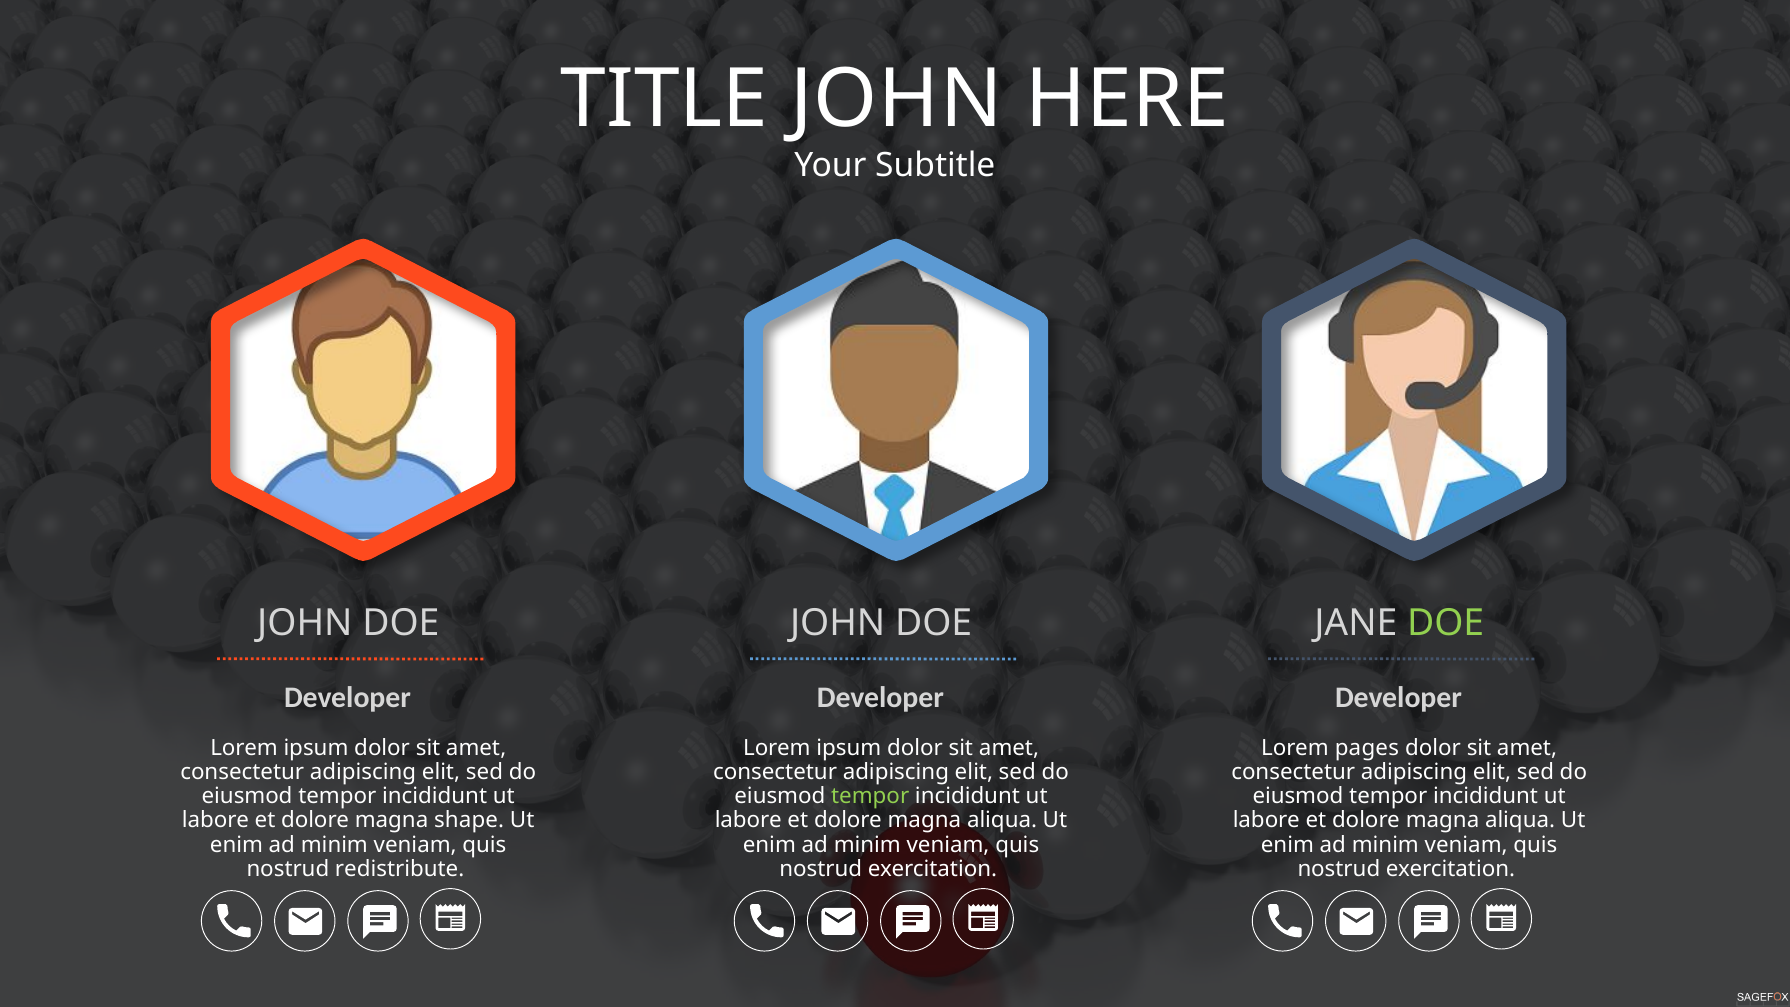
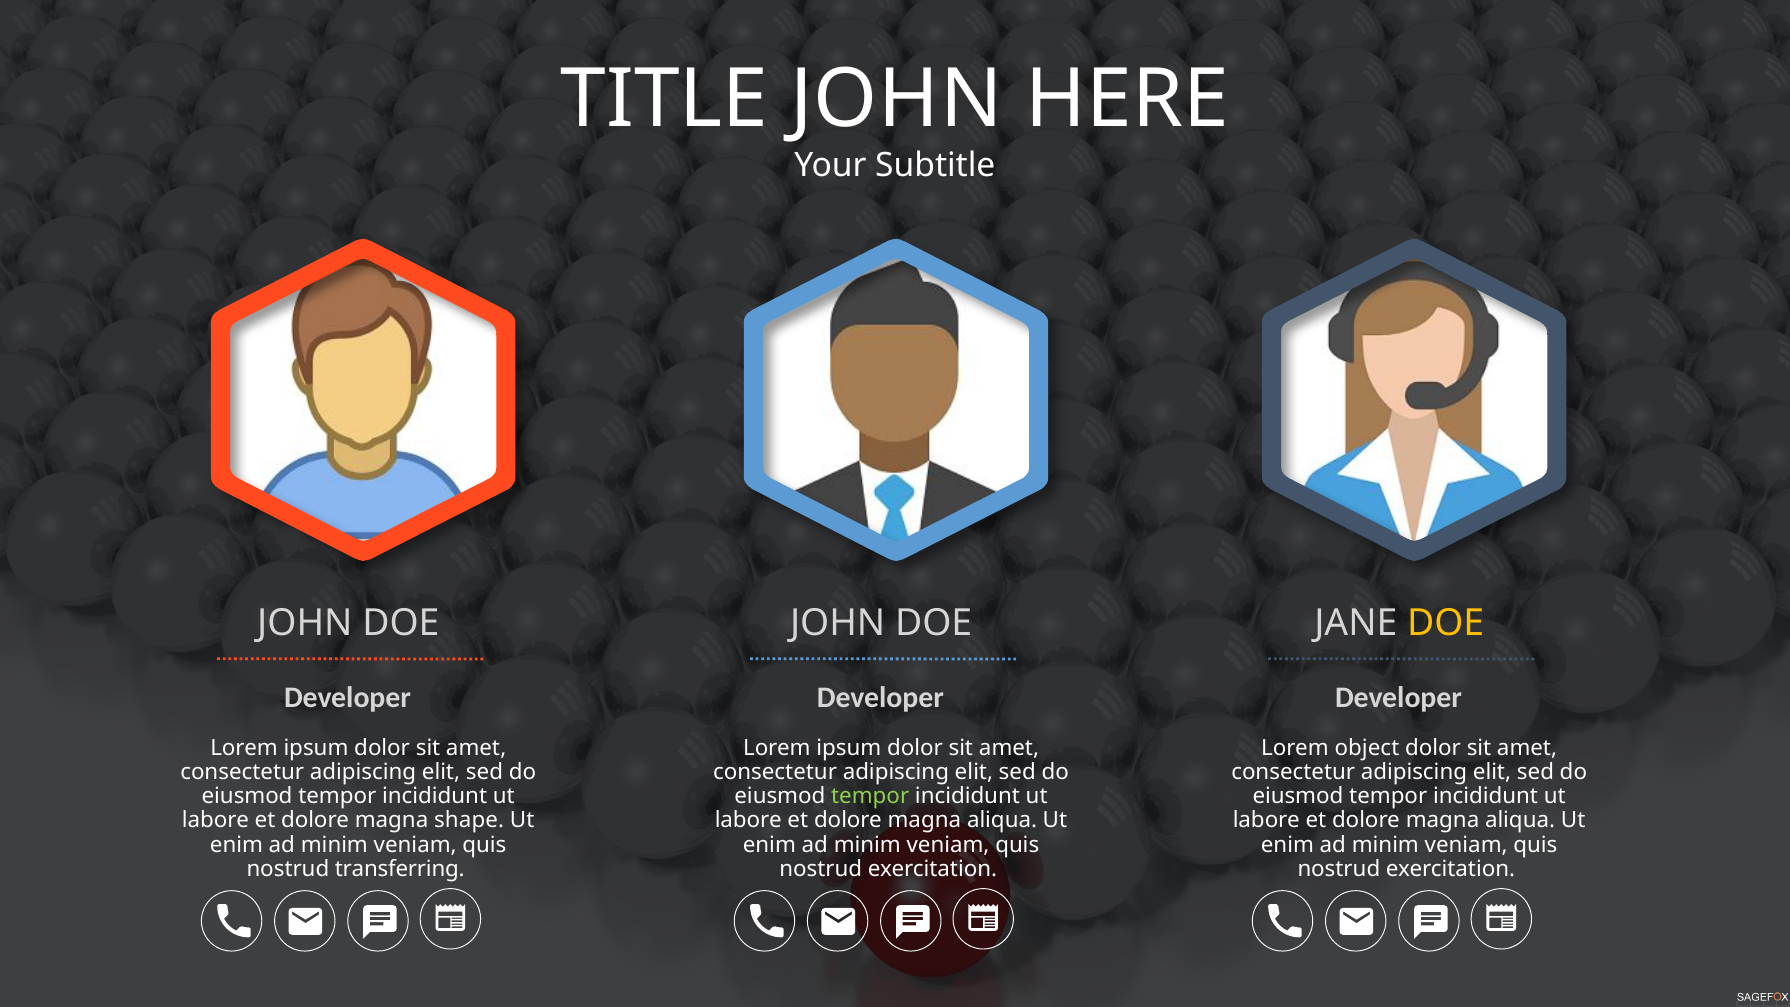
DOE colour: light green -> yellow (1446, 623)
pages: pages -> object (1367, 748)
redistribute: redistribute -> transferring (400, 869)
